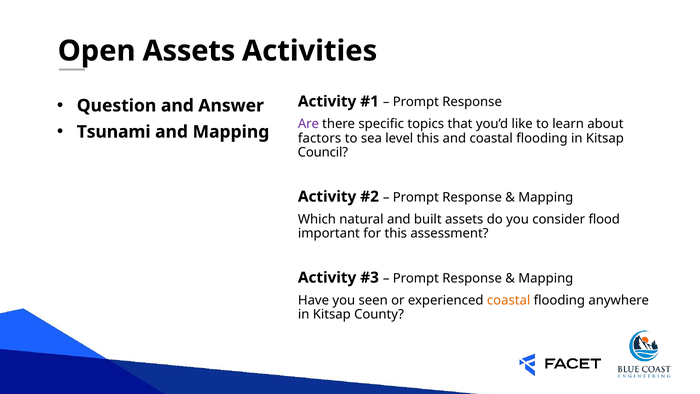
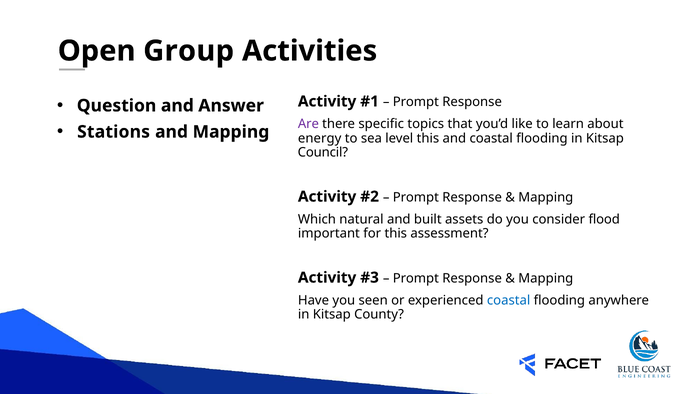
Open Assets: Assets -> Group (189, 51)
Tsunami: Tsunami -> Stations (114, 132)
factors: factors -> energy (320, 138)
coastal colour: orange -> blue (509, 300)
